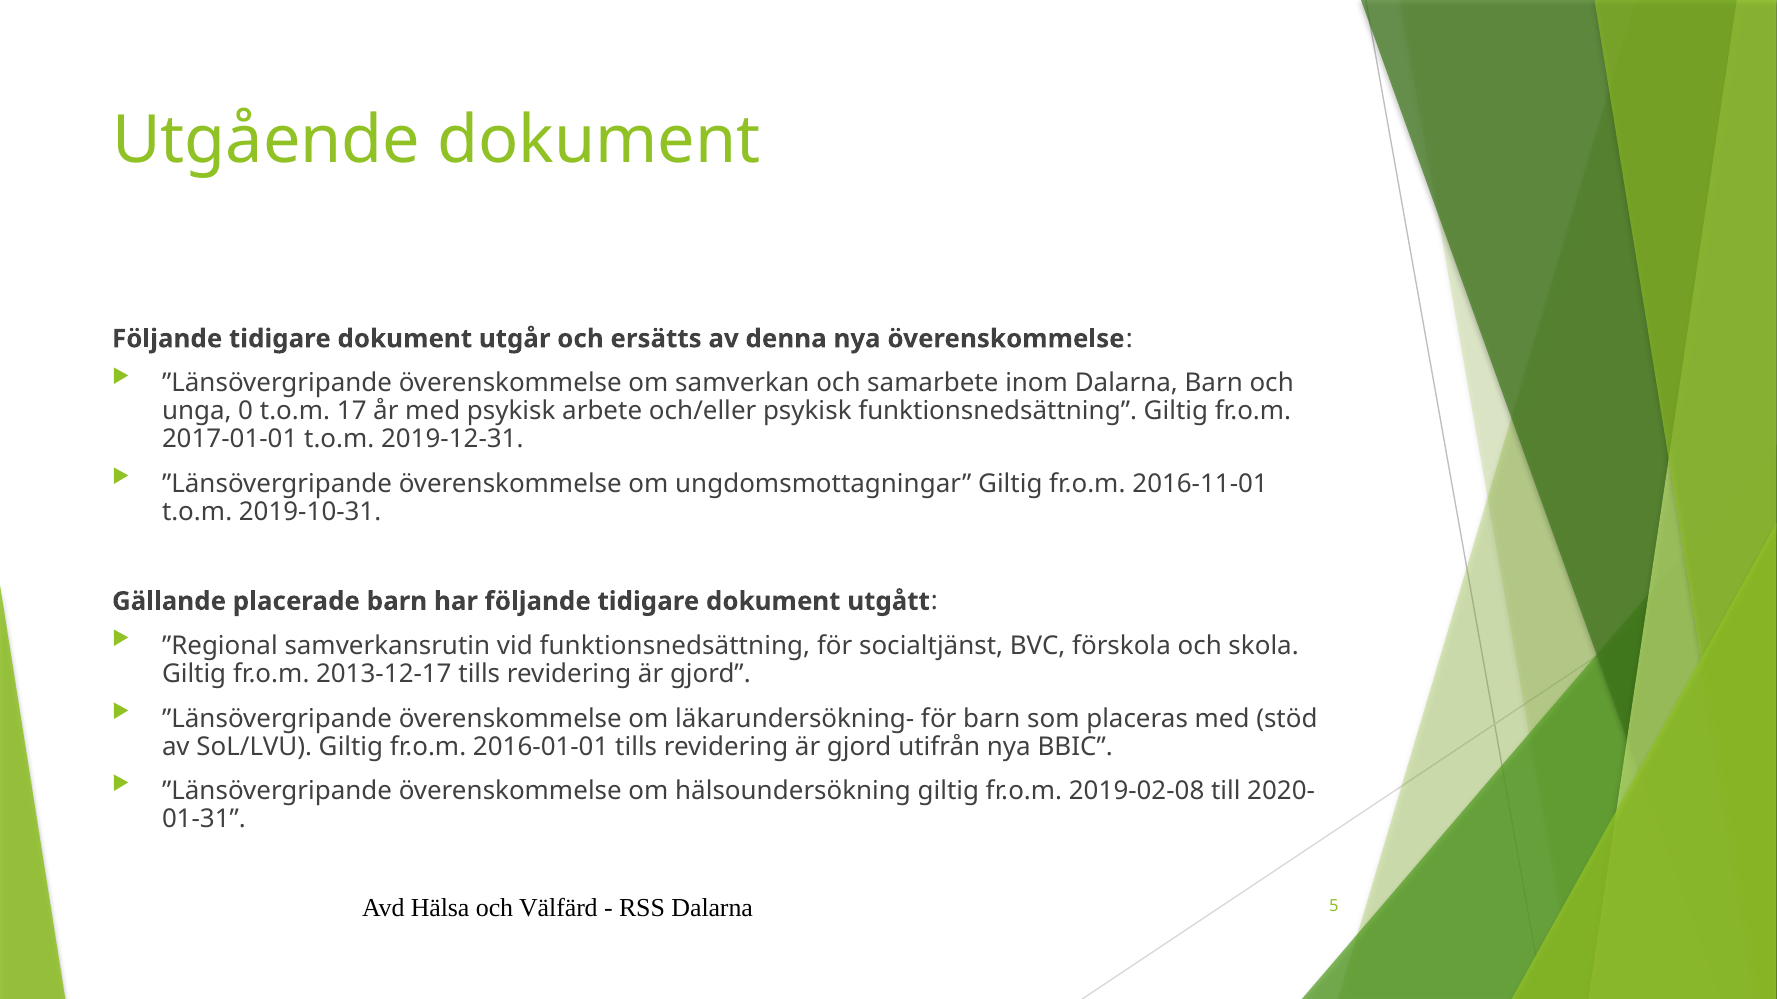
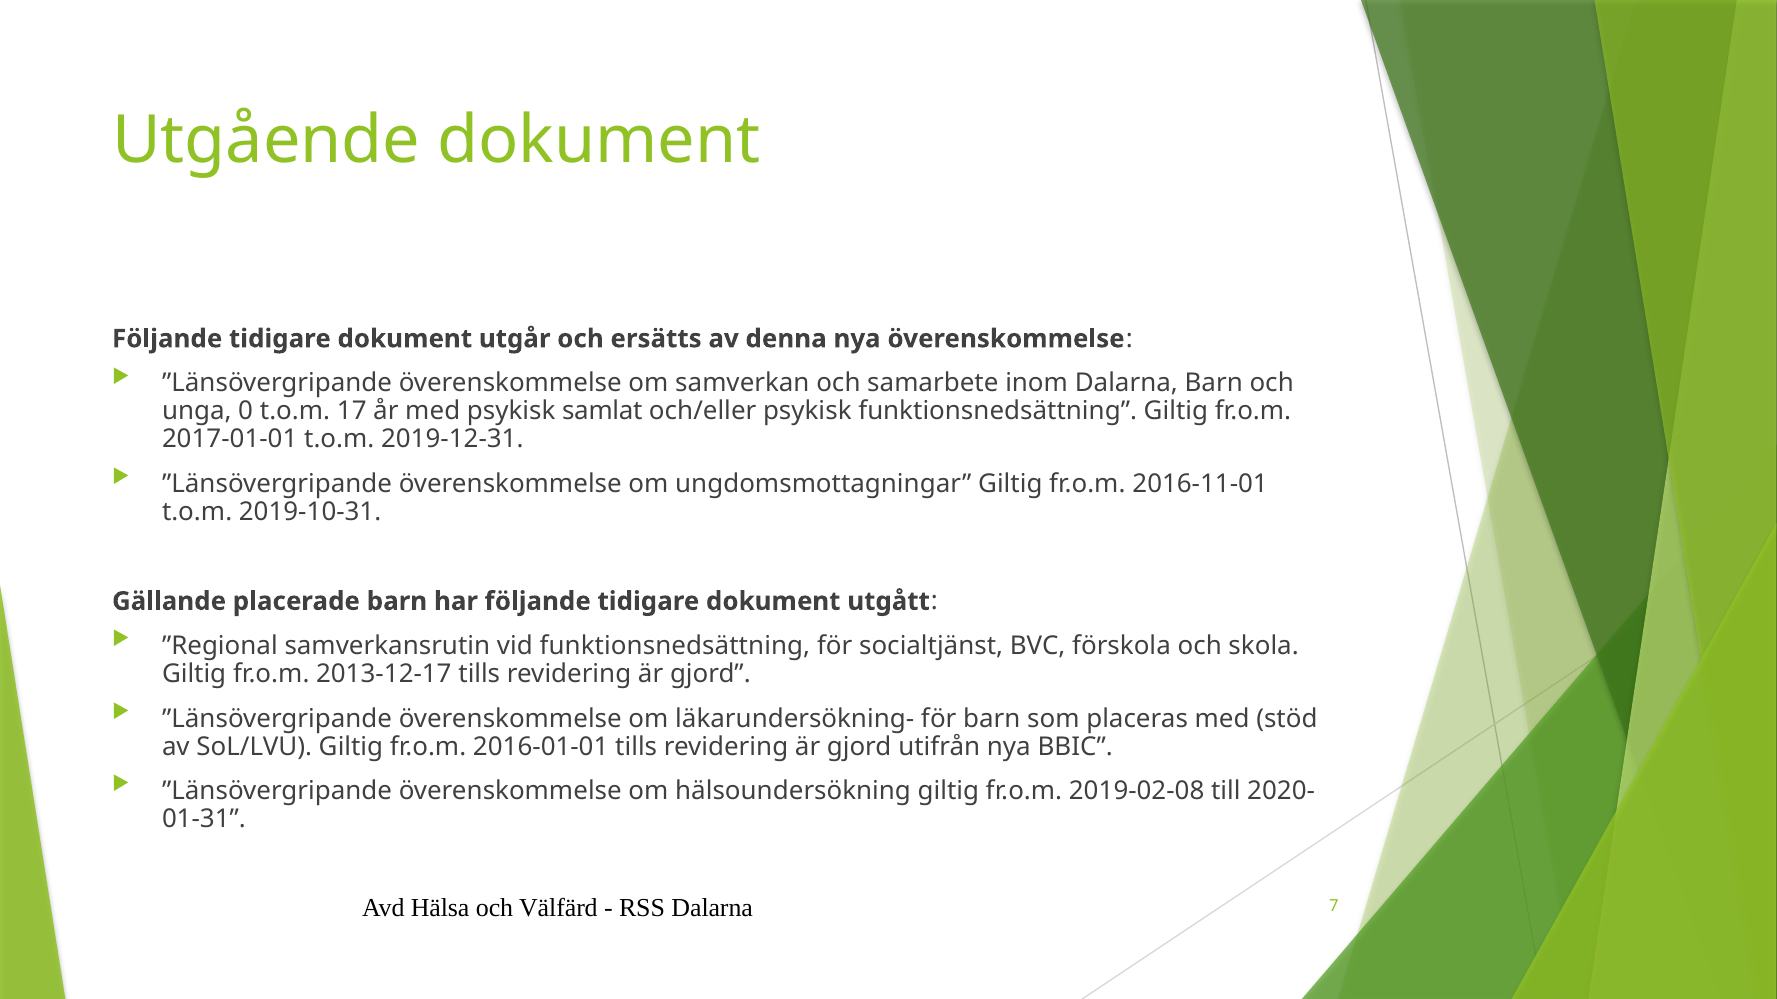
arbete: arbete -> samlat (602, 412)
5: 5 -> 7 (1334, 907)
